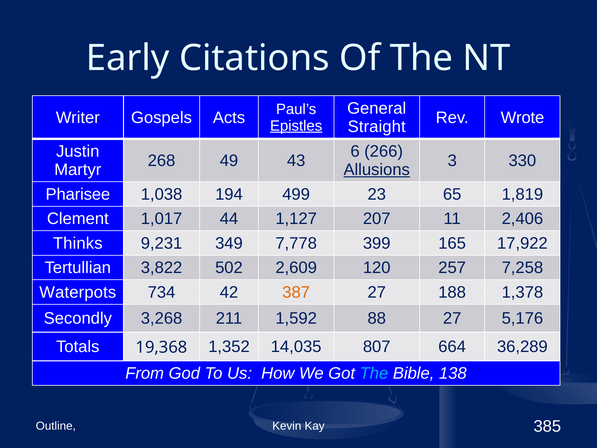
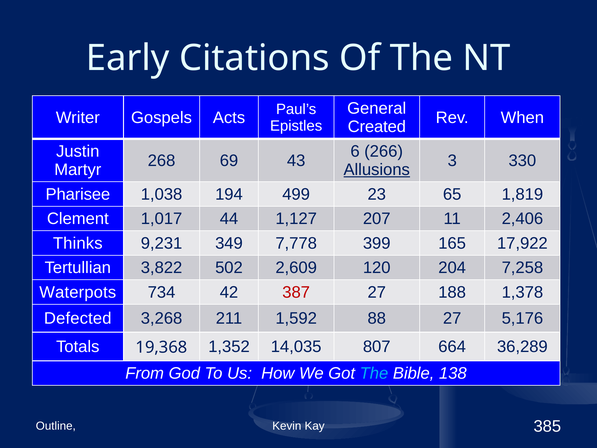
Wrote: Wrote -> When (522, 117)
Epistles underline: present -> none (296, 126)
Straight: Straight -> Created (377, 127)
49: 49 -> 69 (229, 160)
257: 257 -> 204 (452, 268)
387 colour: orange -> red (296, 292)
Secondly: Secondly -> Defected (78, 318)
